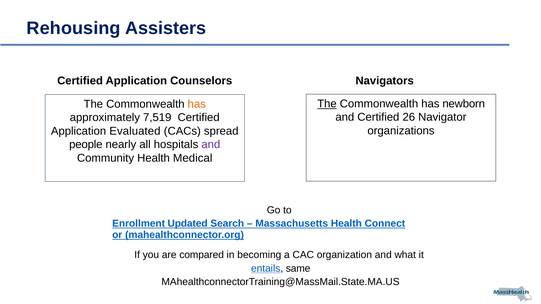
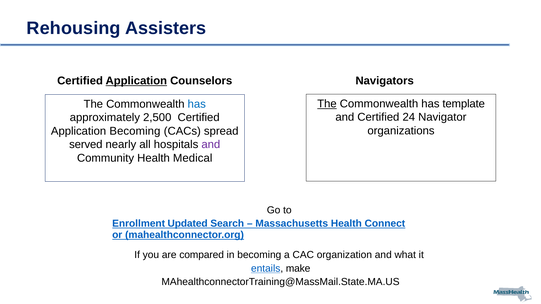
Application underline: none -> present (136, 81)
newborn: newborn -> template (464, 104)
has colour: orange -> blue (197, 104)
26: 26 -> 24 (409, 117)
7,519: 7,519 -> 2,500 (157, 118)
Application Evaluated: Evaluated -> Becoming (135, 131)
people: people -> served (86, 145)
same: same -> make (298, 269)
